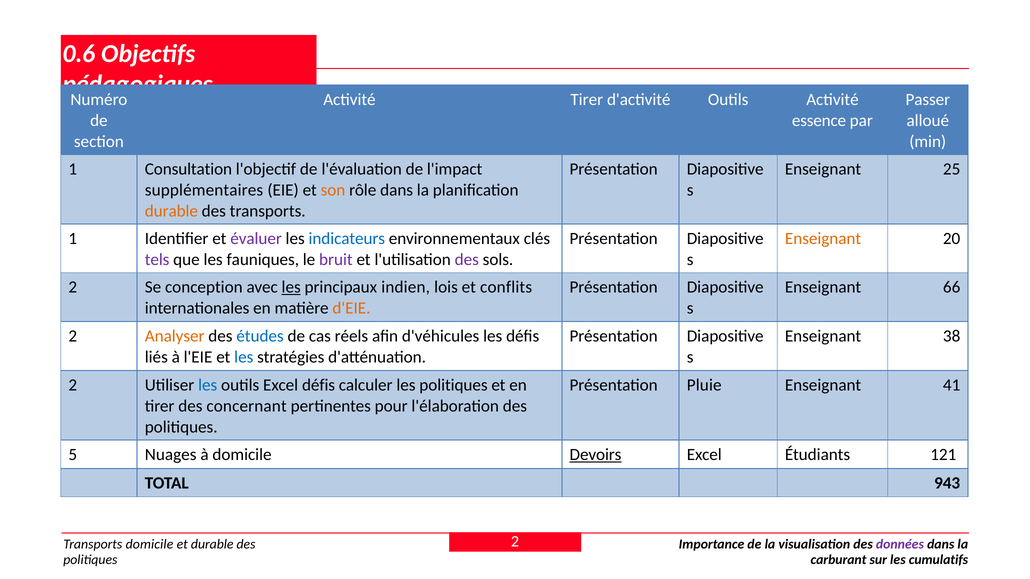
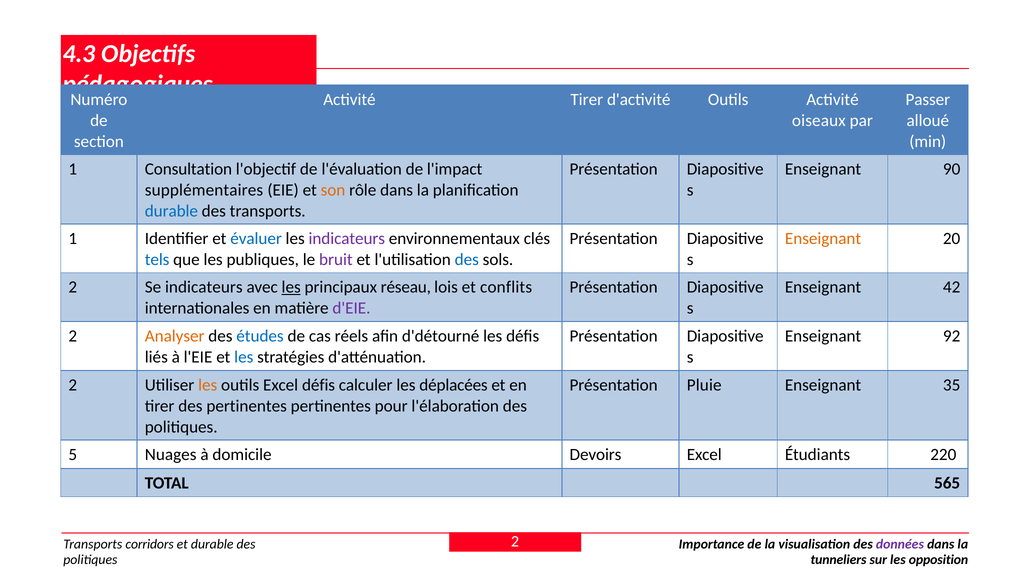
0.6: 0.6 -> 4.3 (79, 54)
essence: essence -> oiseaux (819, 121)
25: 25 -> 90 (952, 169)
durable colour: orange -> blue (171, 211)
évaluer colour: purple -> blue (256, 239)
indicateurs colour: blue -> purple (347, 239)
tels colour: purple -> blue (157, 260)
fauniques: fauniques -> publiques (263, 260)
des colour: purple -> blue (467, 260)
Se conception: conception -> indicateurs (204, 288)
indien: indien -> réseau (406, 288)
66: 66 -> 42 (952, 288)
d'EIE colour: orange -> purple (351, 309)
d'véhicules: d'véhicules -> d'détourné (441, 336)
38: 38 -> 92 (952, 336)
les colour: blue -> orange (208, 385)
les politiques: politiques -> déplacées (454, 385)
41: 41 -> 35 (952, 385)
des concernant: concernant -> pertinentes (247, 406)
Devoirs underline: present -> none (595, 455)
121: 121 -> 220 (943, 455)
943: 943 -> 565 (947, 483)
Transports domicile: domicile -> corridors (150, 545)
carburant: carburant -> tunneliers (839, 560)
cumulatifs: cumulatifs -> opposition (938, 560)
